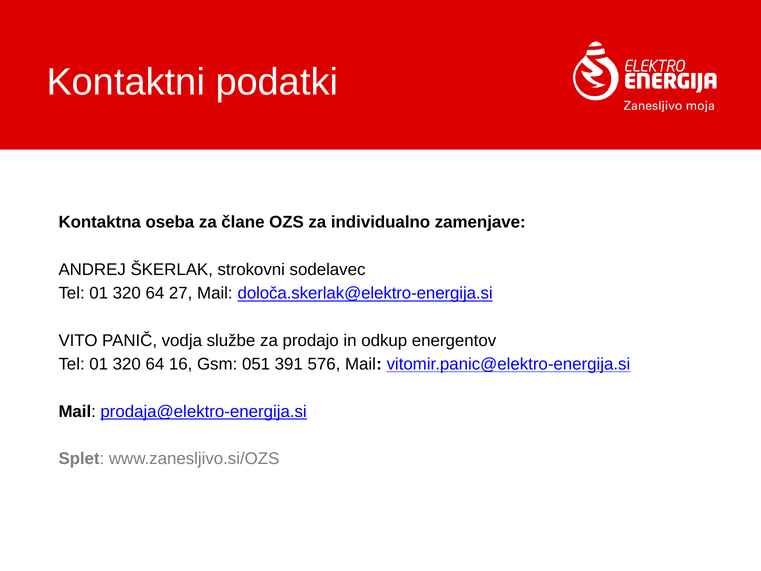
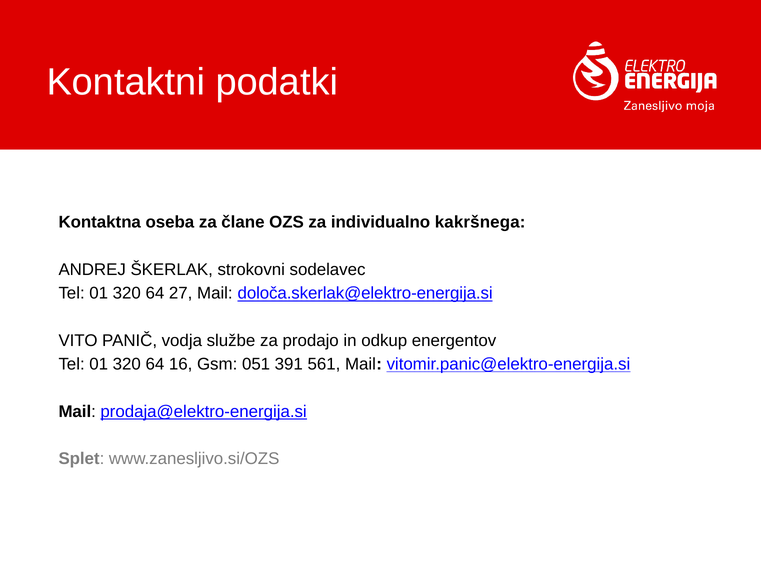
zamenjave: zamenjave -> kakršnega (480, 222)
576: 576 -> 561 (324, 364)
